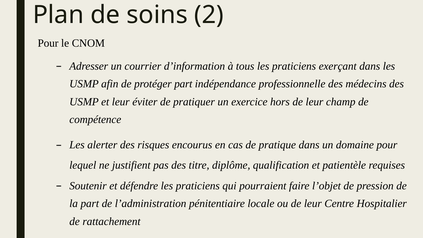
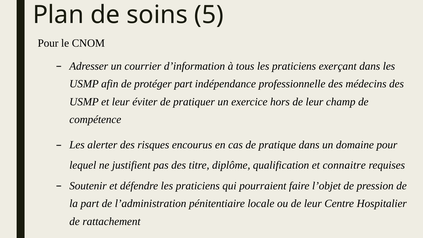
2: 2 -> 5 (209, 15)
patientèle: patientèle -> connaitre (344, 165)
